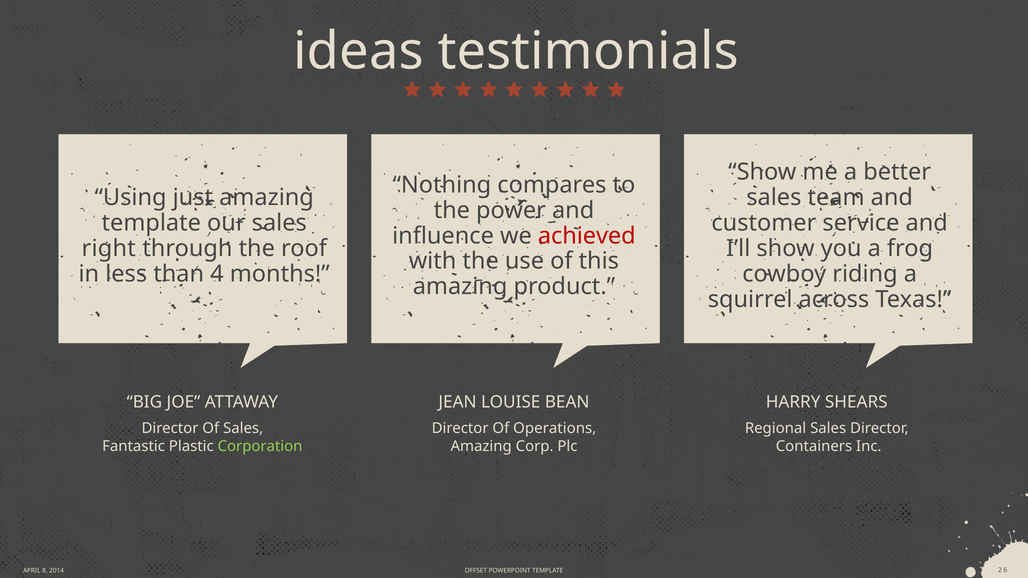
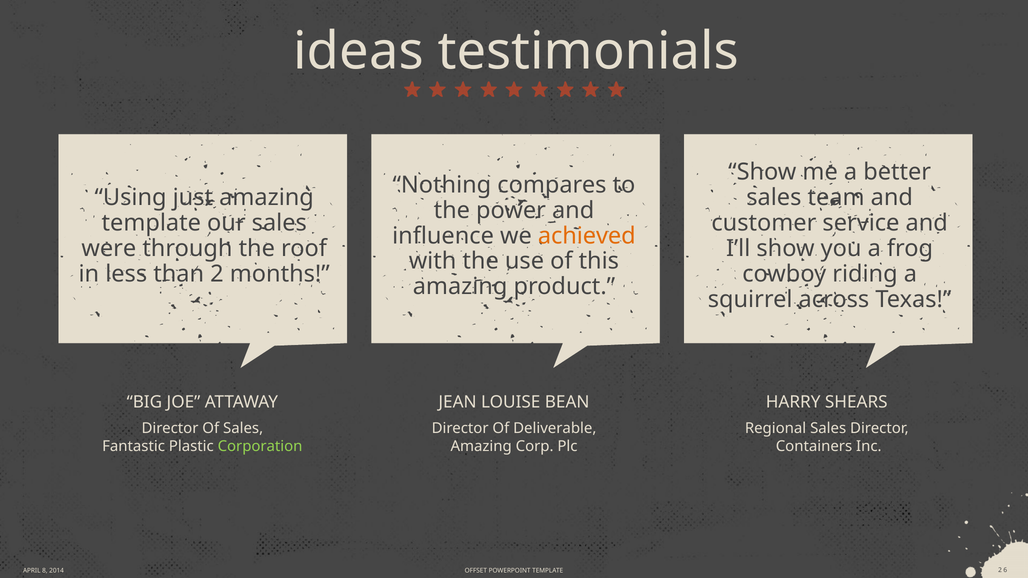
achieved colour: red -> orange (587, 236)
right: right -> were (109, 249)
4: 4 -> 2 (217, 274)
Operations: Operations -> Deliverable (555, 429)
